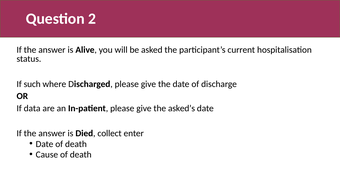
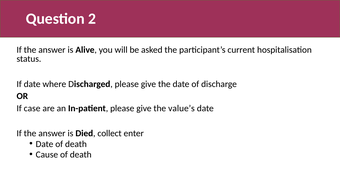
If such: such -> date (32, 84)
data: data -> case (32, 108)
asked’s: asked’s -> value’s (181, 108)
